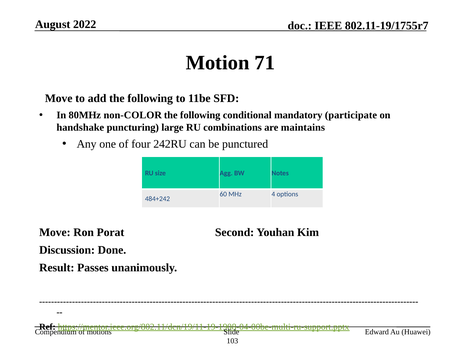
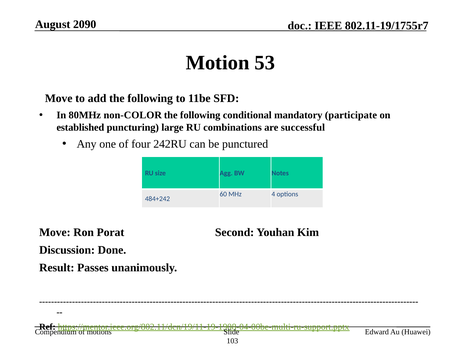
2022: 2022 -> 2090 (85, 24)
71: 71 -> 53 (265, 63)
handshake: handshake -> established (80, 127)
maintains: maintains -> successful (303, 127)
